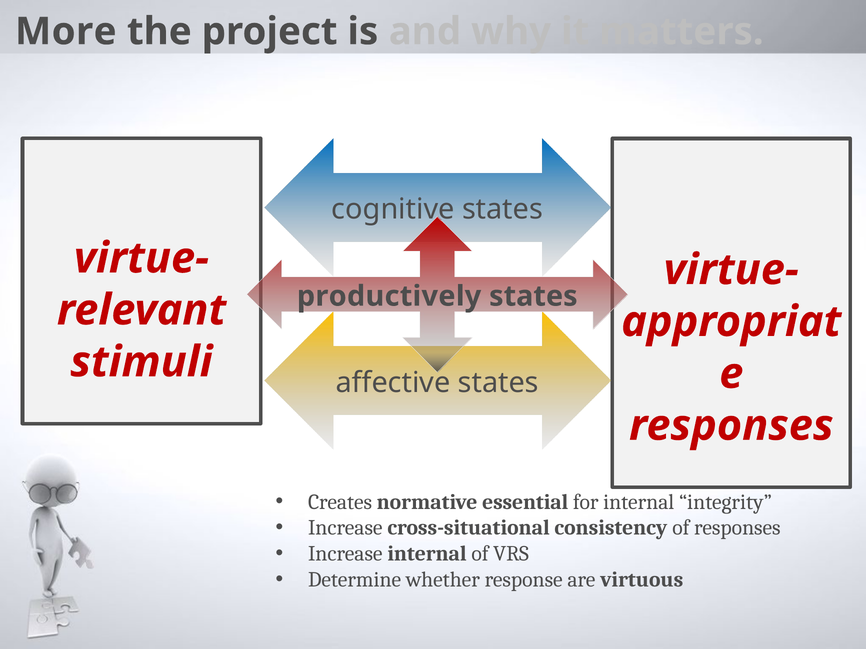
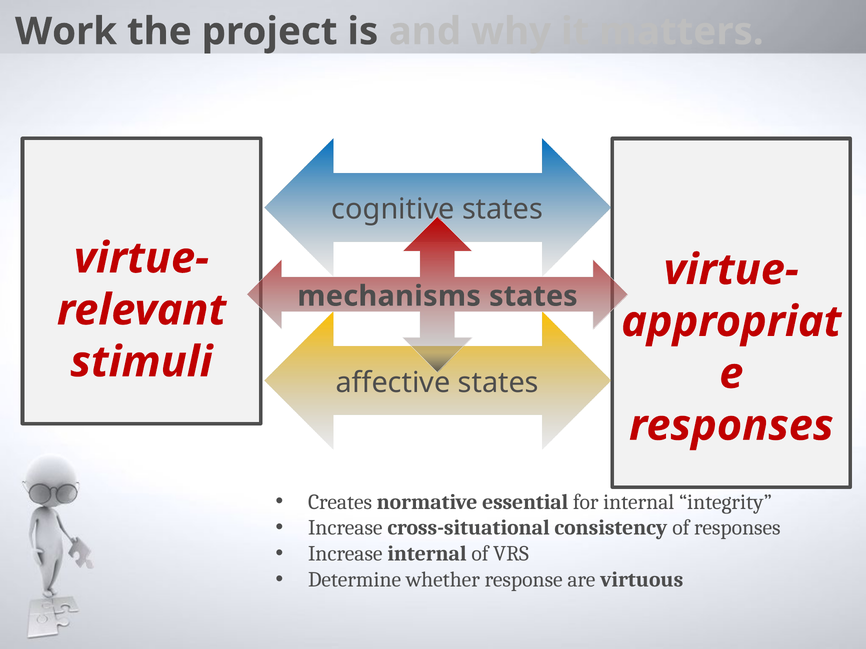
More: More -> Work (66, 32)
productively: productively -> mechanisms (389, 296)
